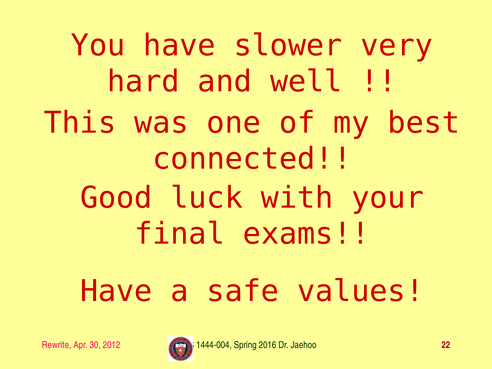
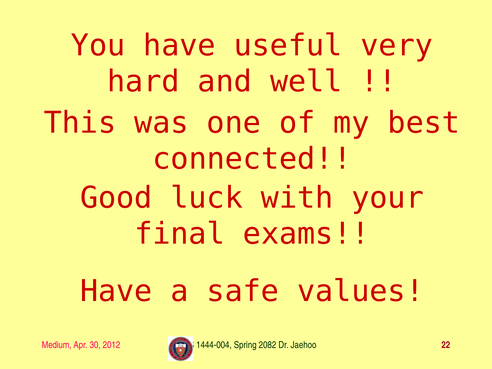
slower: slower -> useful (288, 46)
Rewrite: Rewrite -> Medium (57, 345)
2016: 2016 -> 2082 (267, 345)
